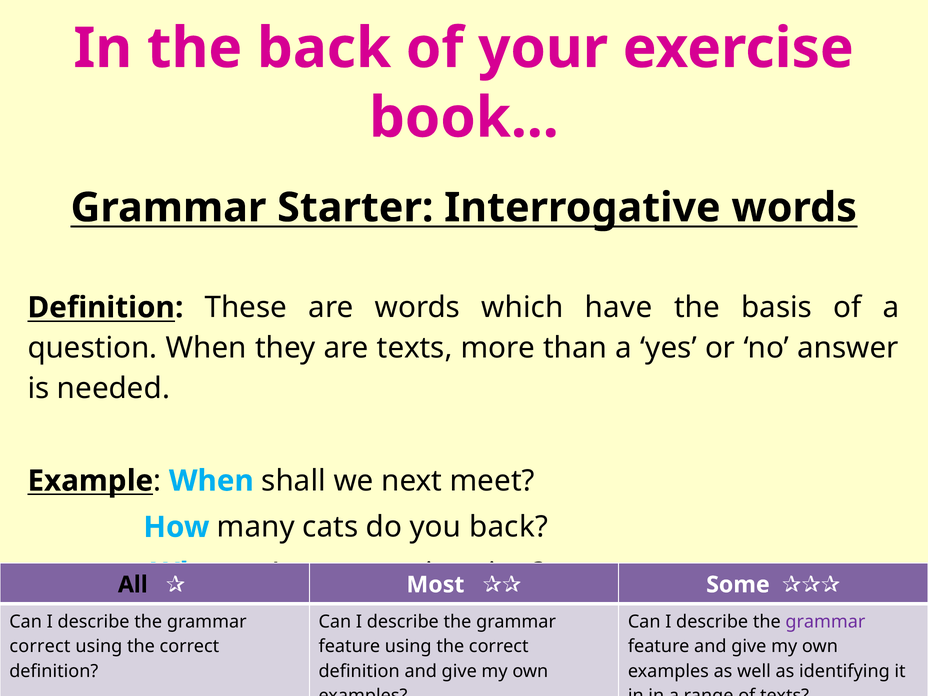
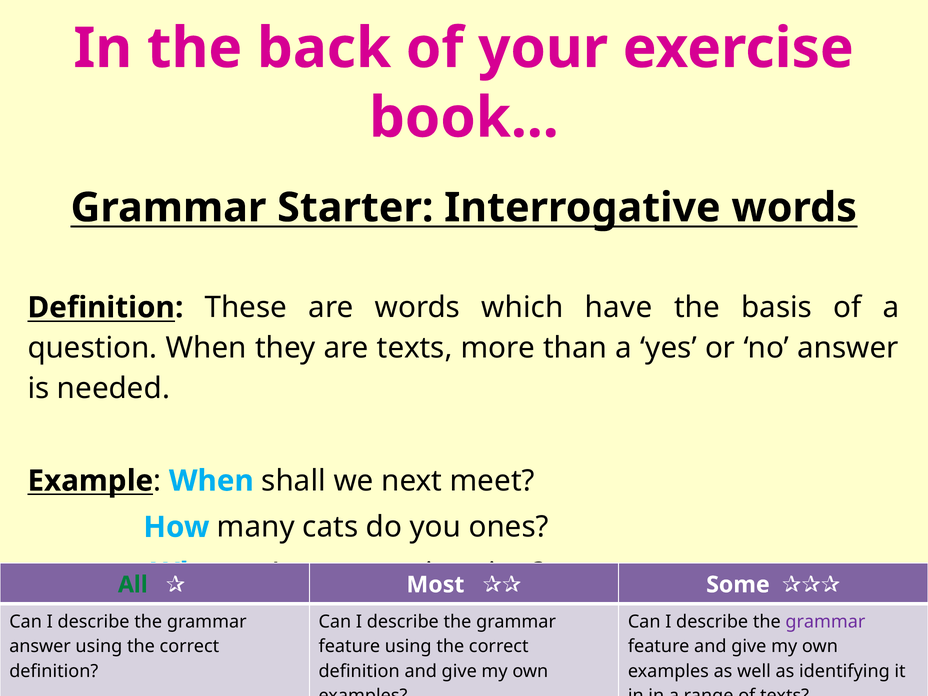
you back: back -> ones (509, 527)
All colour: black -> green (133, 585)
correct: correct -> answer (40, 646)
